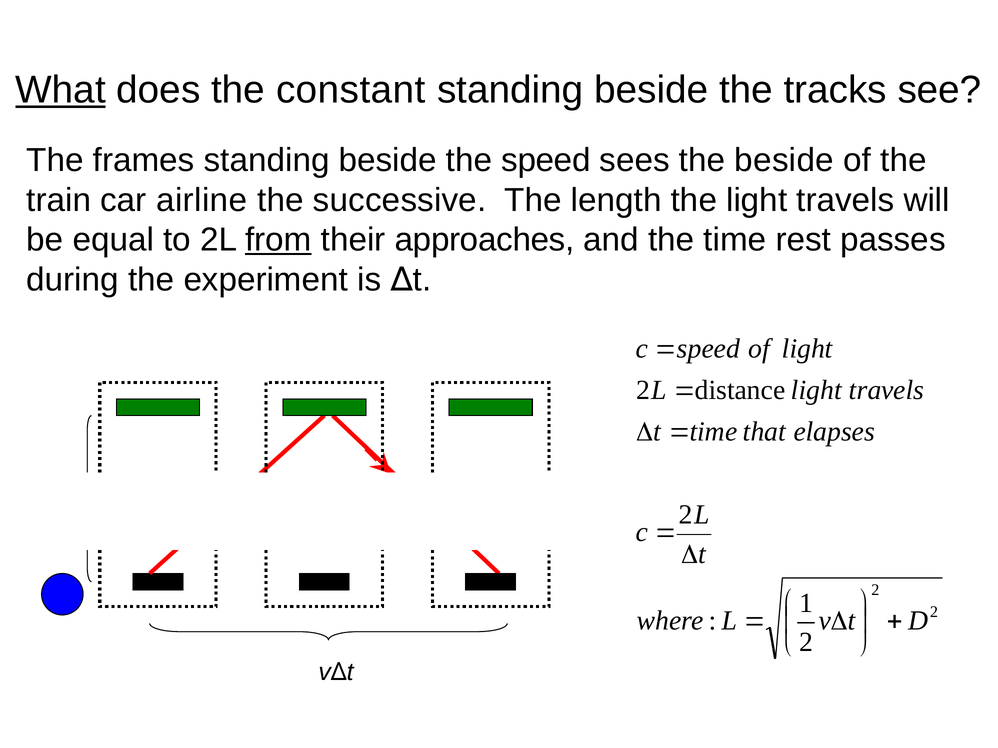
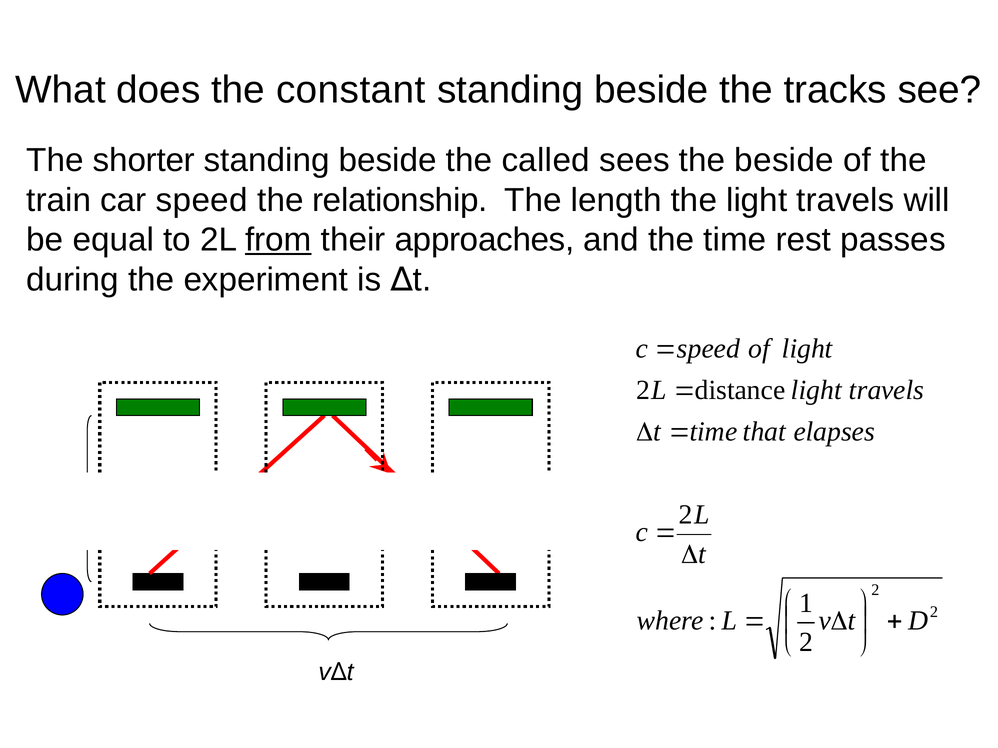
What underline: present -> none (61, 90)
frames: frames -> shorter (144, 160)
the speed: speed -> called (546, 160)
car airline: airline -> speed (202, 200)
successive: successive -> relationship (400, 200)
